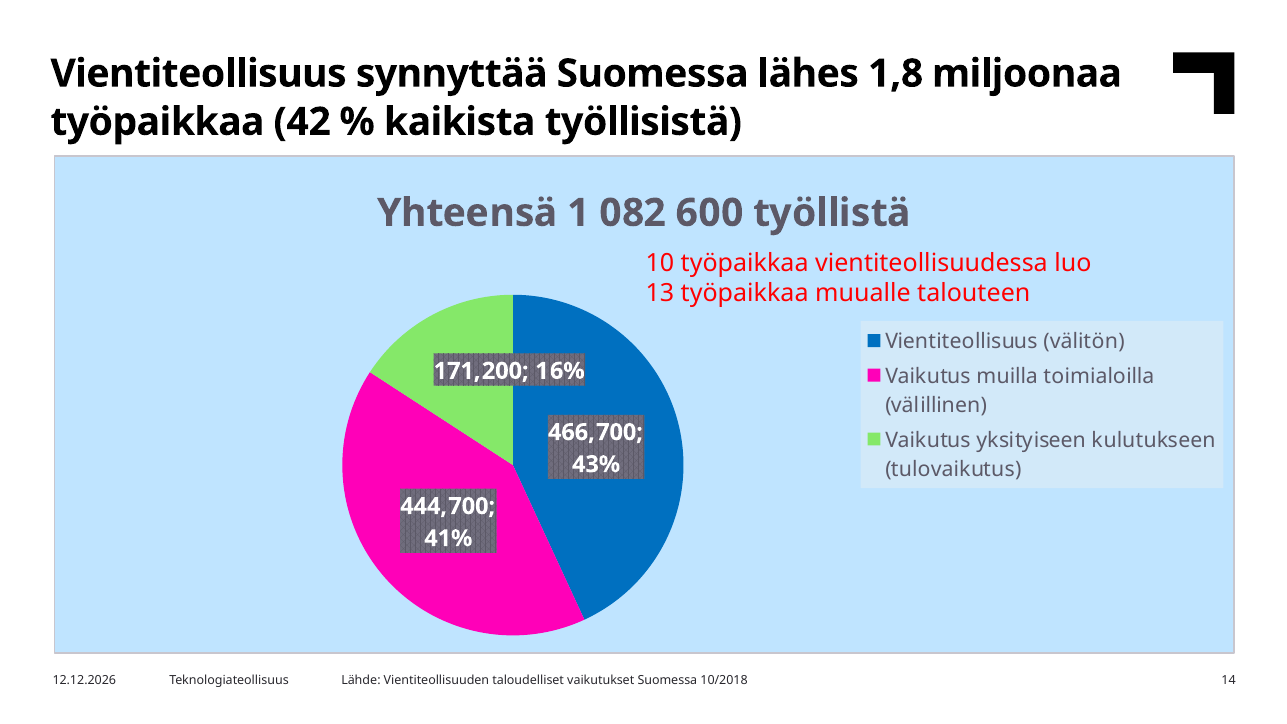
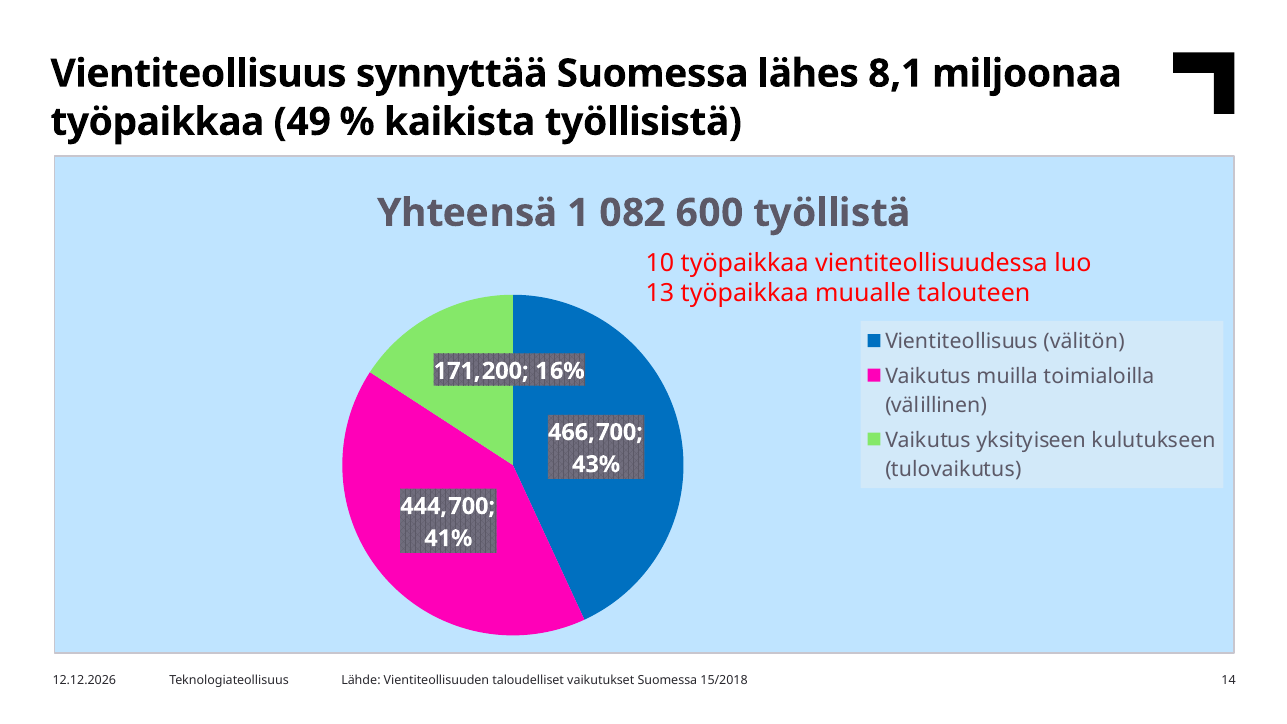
1,8: 1,8 -> 8,1 (896, 74)
42: 42 -> 49 (302, 122)
10/2018: 10/2018 -> 15/2018 (724, 680)
